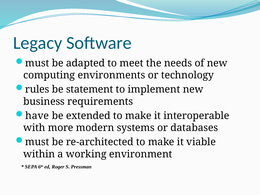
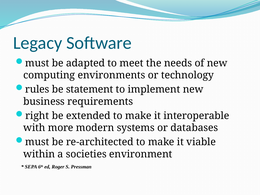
have: have -> right (37, 116)
working: working -> societies (86, 154)
